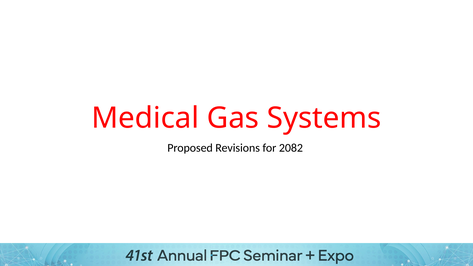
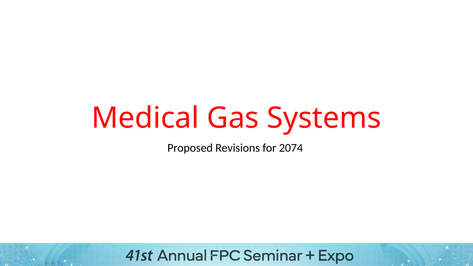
2082: 2082 -> 2074 (291, 148)
